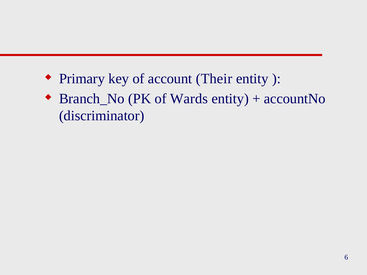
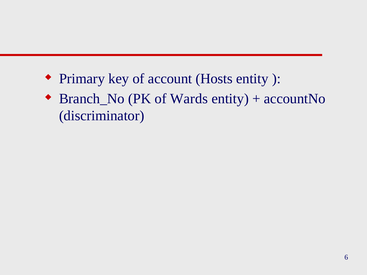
Their: Their -> Hosts (214, 79)
